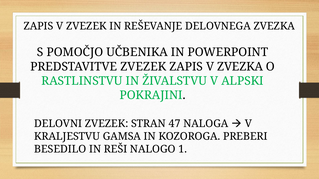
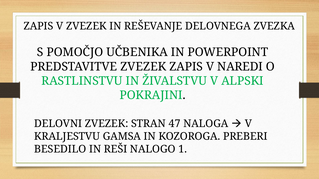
V ZVEZKA: ZVEZKA -> NAREDI (240, 67)
